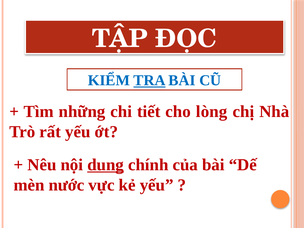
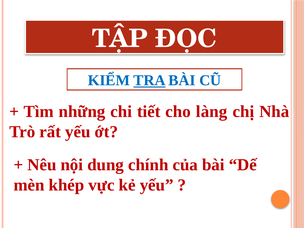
lòng: lòng -> làng (212, 112)
dung underline: present -> none (106, 165)
nước: nước -> khép (66, 185)
